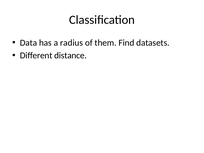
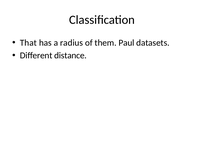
Data: Data -> That (28, 43)
Find: Find -> Paul (126, 43)
